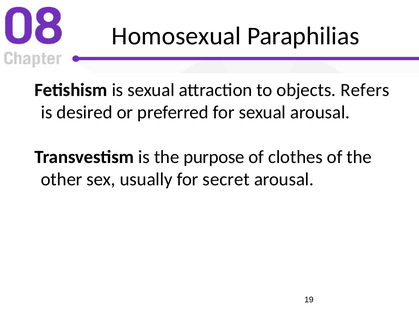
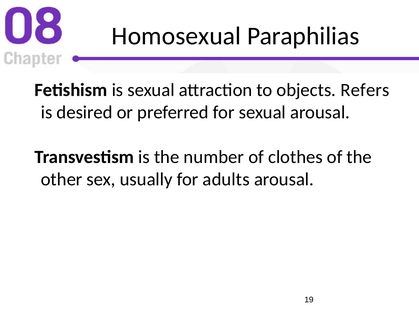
purpose: purpose -> number (214, 157)
secret: secret -> adults (226, 179)
